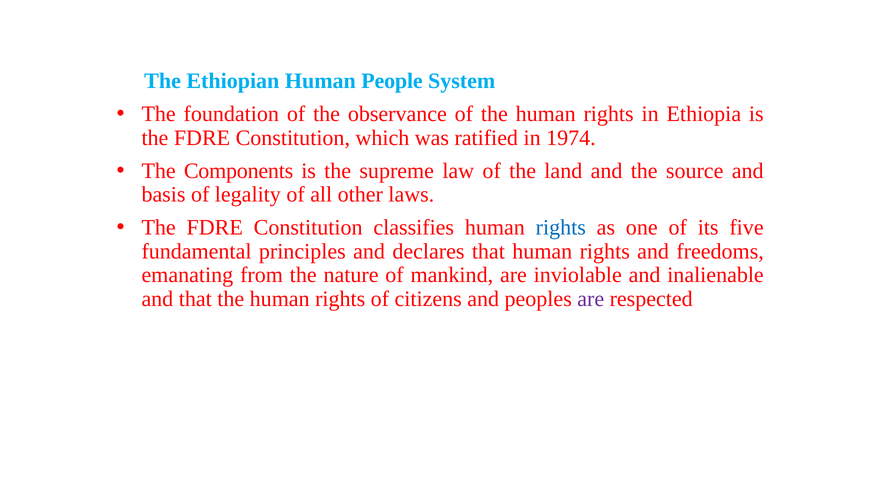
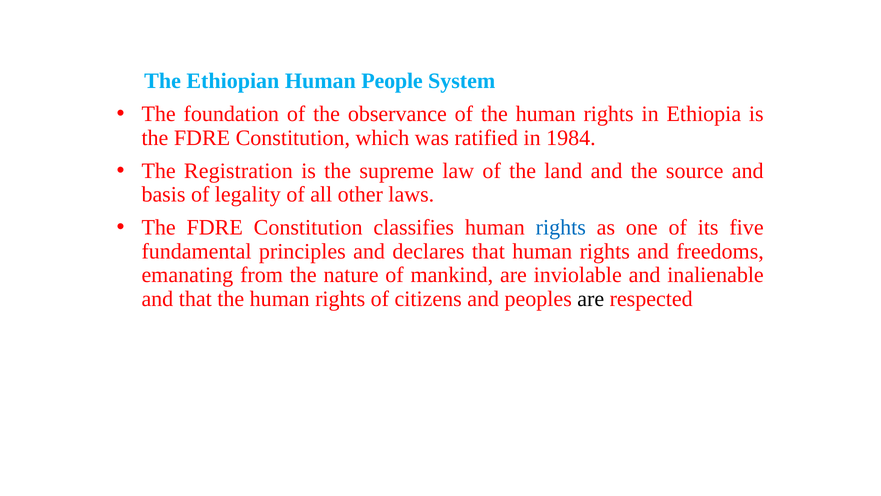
1974: 1974 -> 1984 (571, 138)
Components: Components -> Registration (238, 171)
are colour: purple -> black (591, 299)
